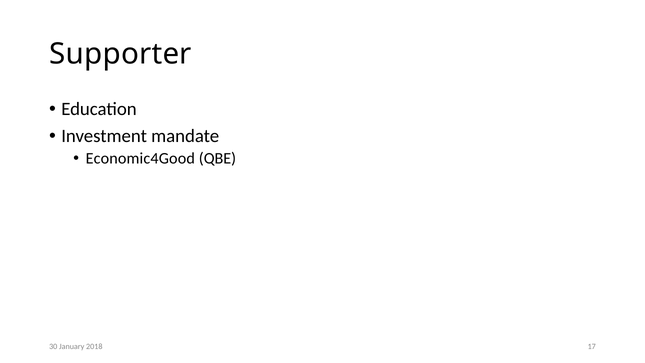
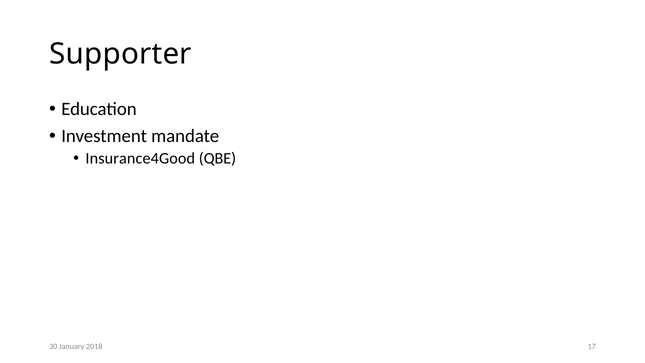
Economic4Good: Economic4Good -> Insurance4Good (140, 158)
